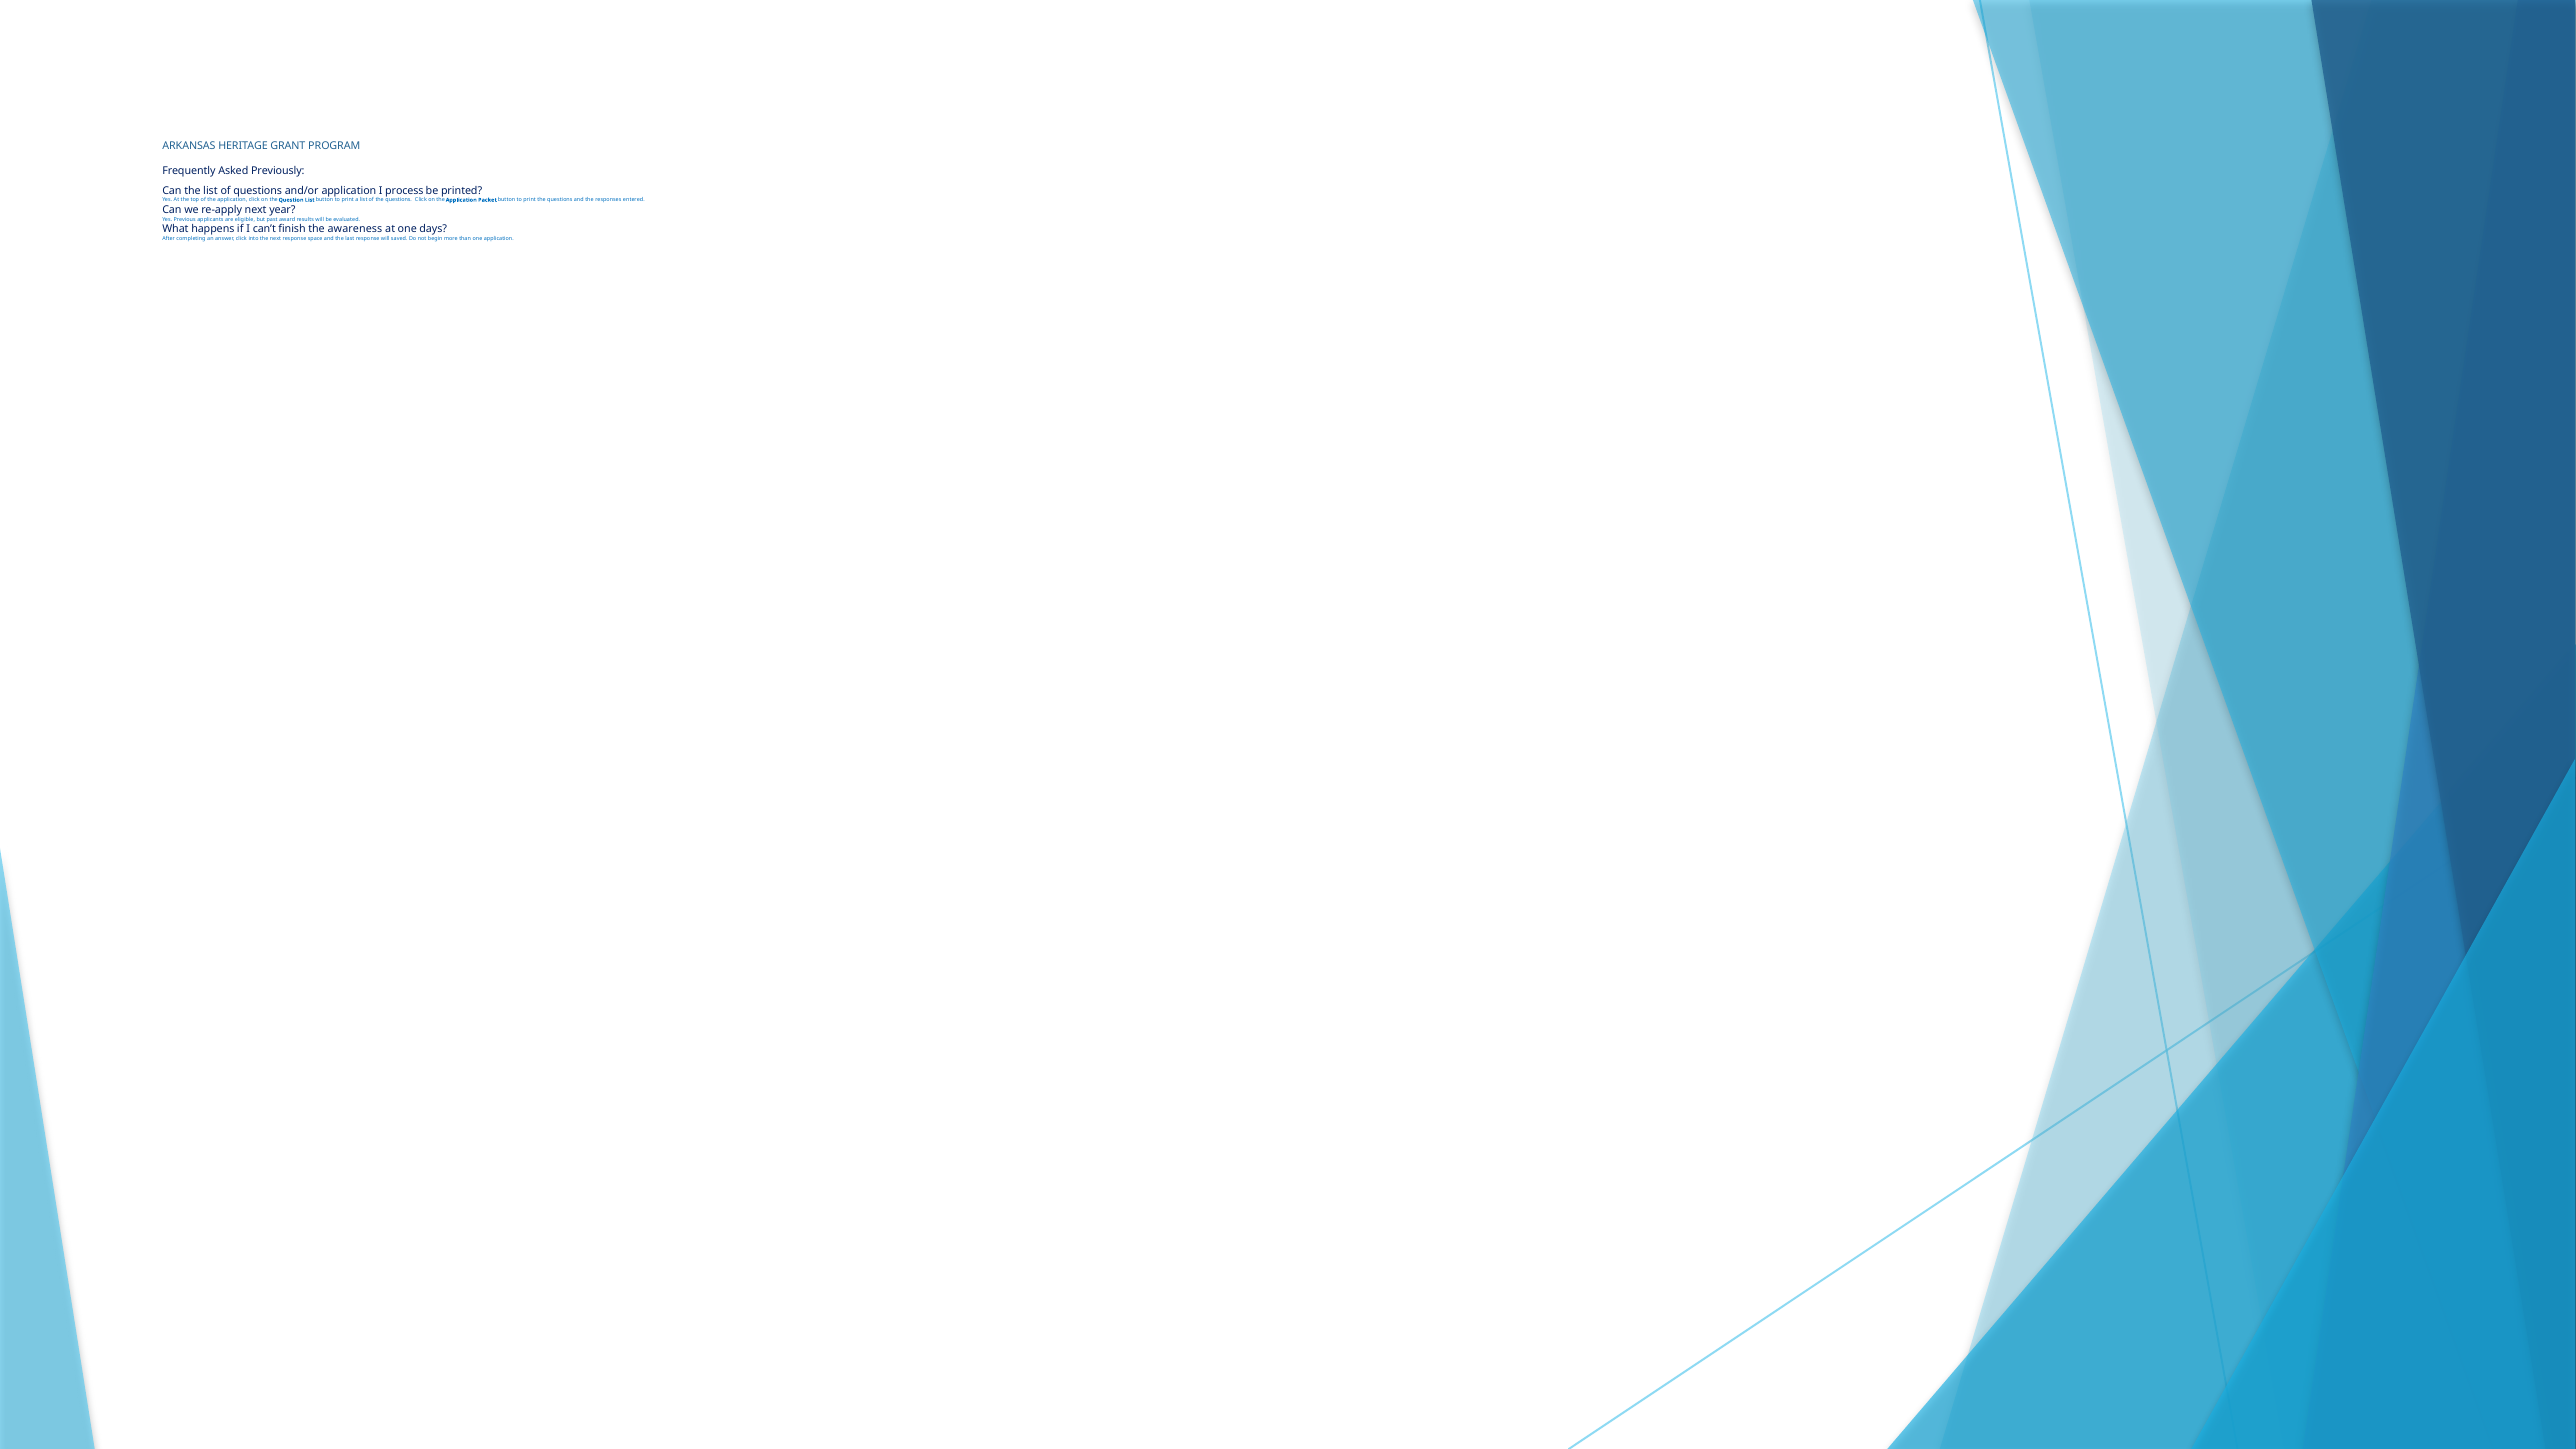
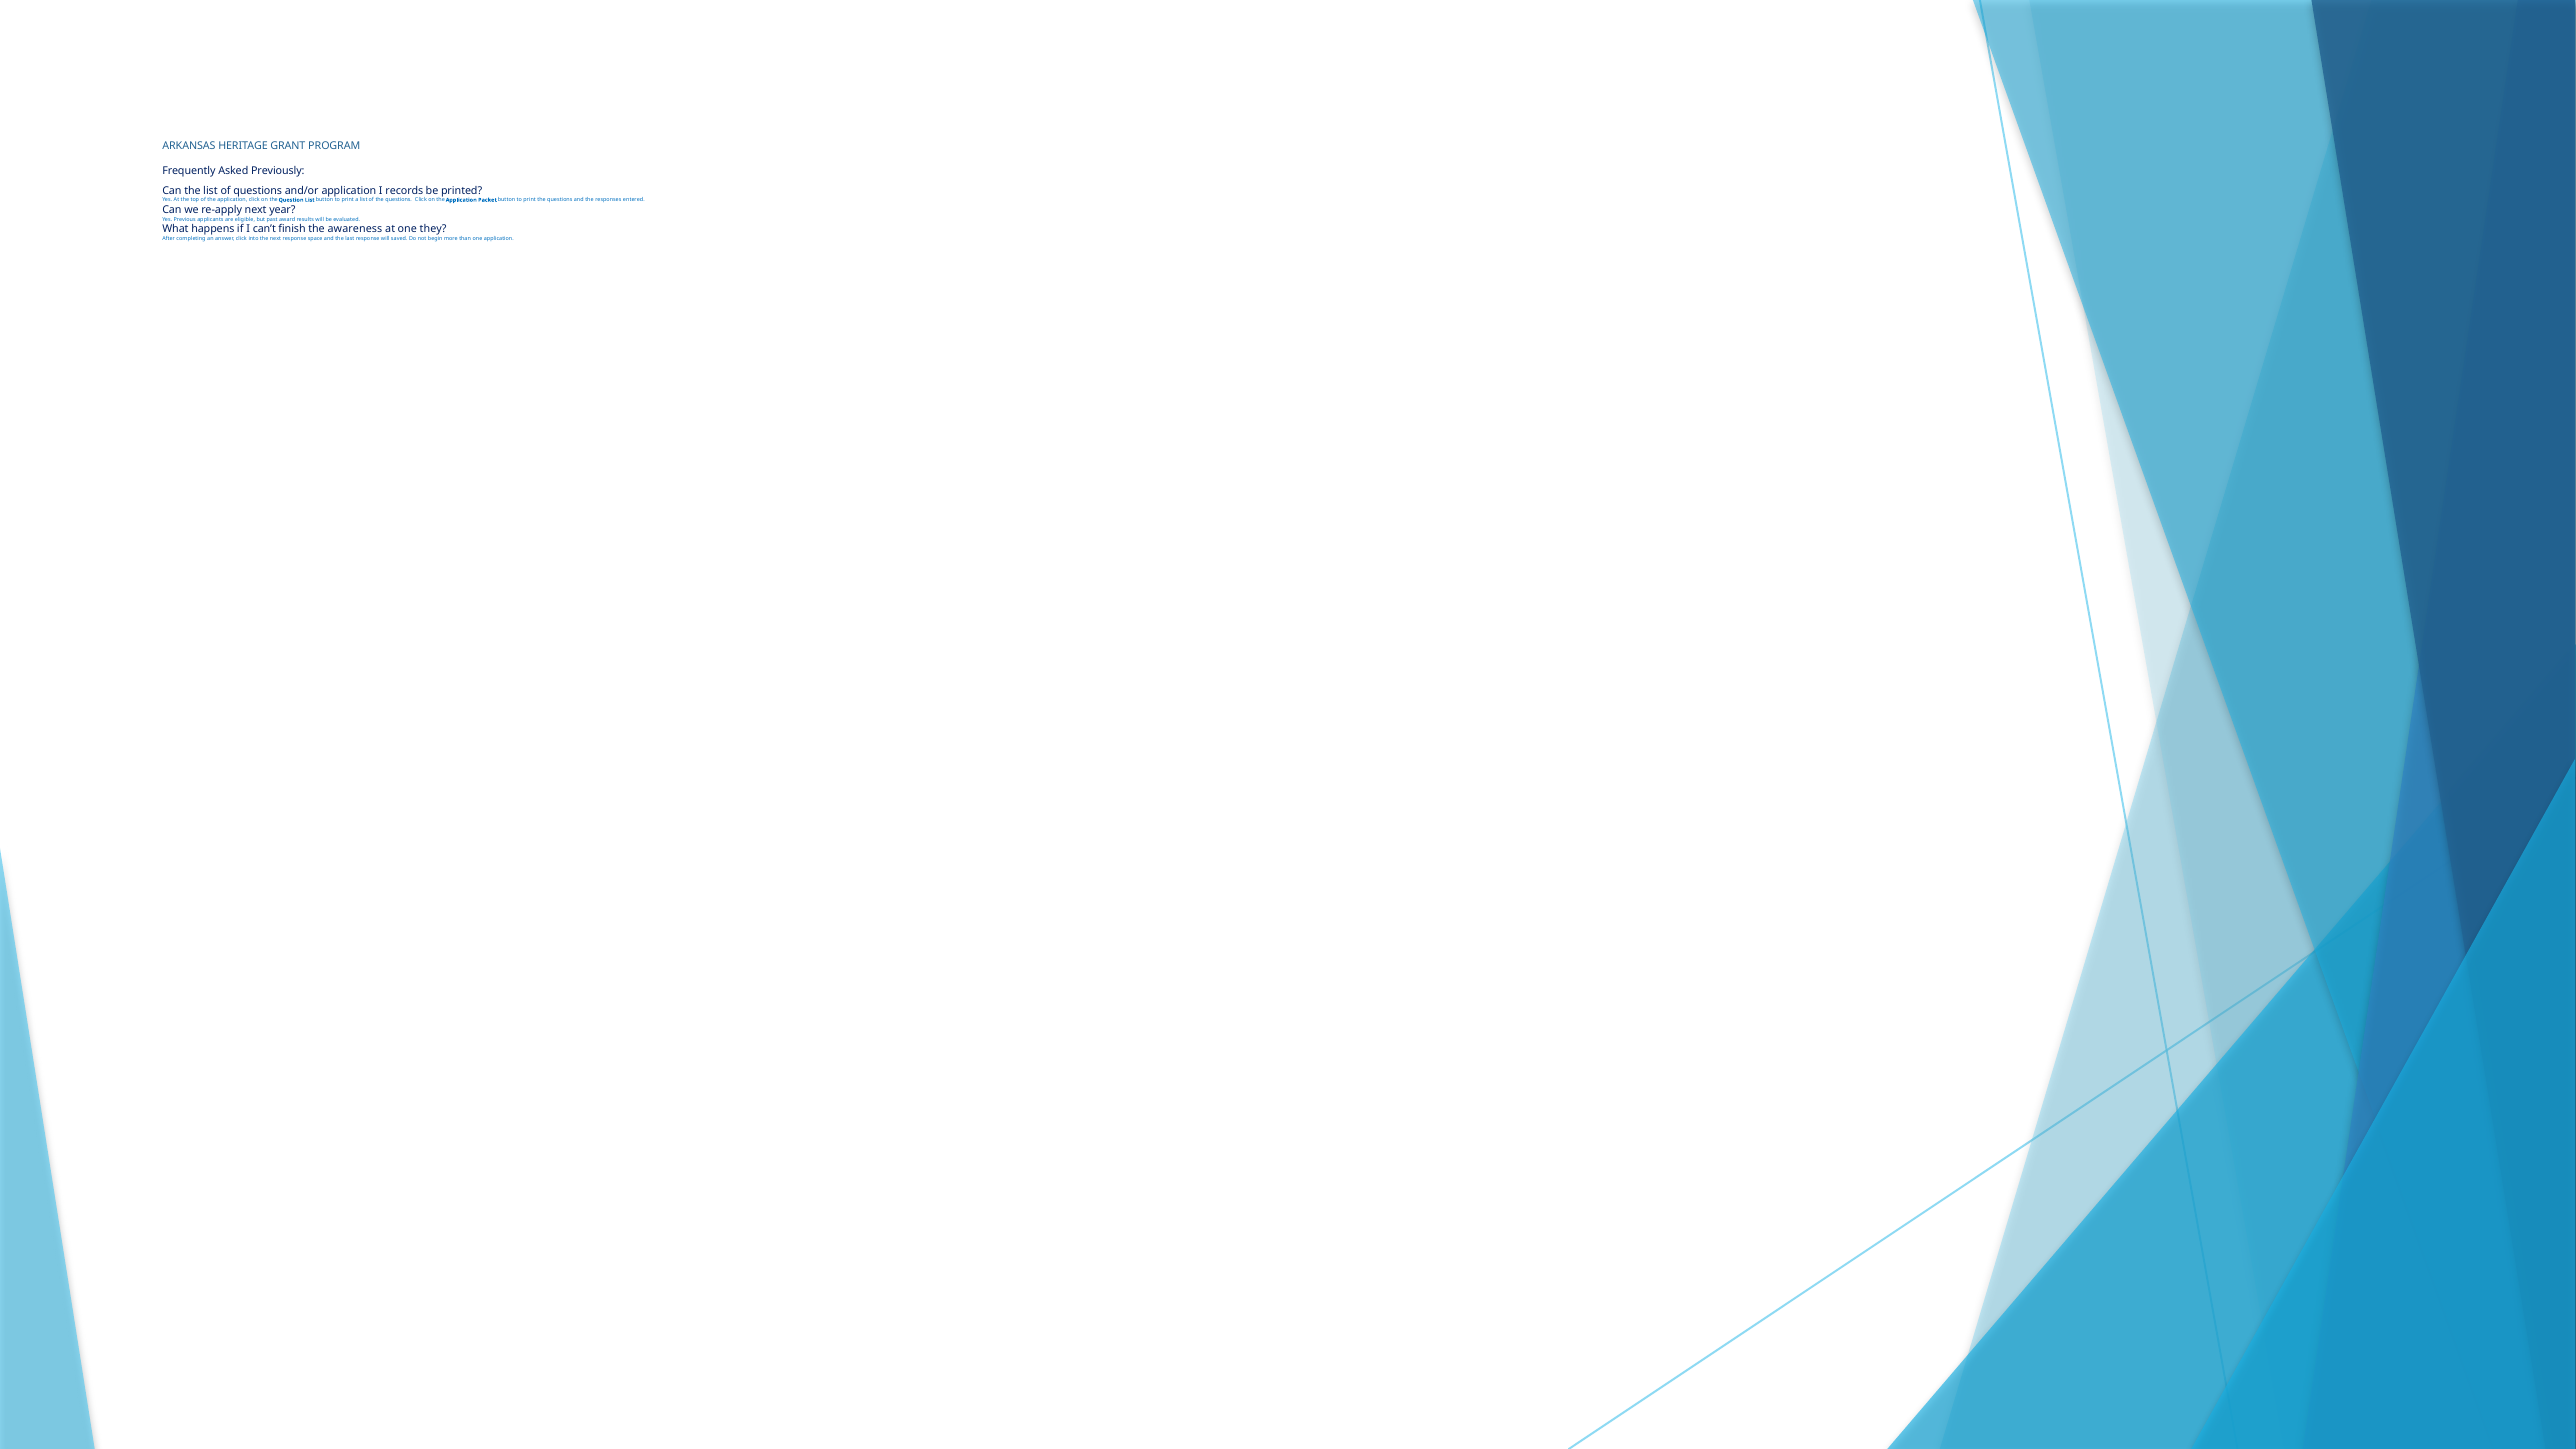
process: process -> records (404, 191)
days: days -> they (433, 229)
